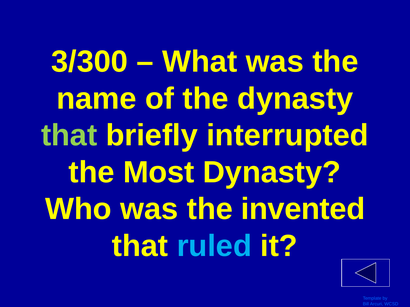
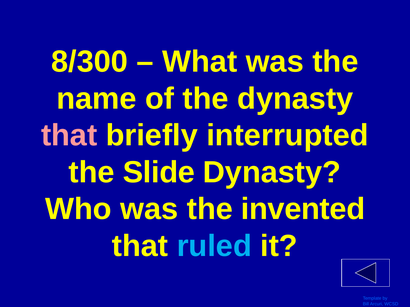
3/300: 3/300 -> 8/300 (90, 62)
that colour: light green -> pink (69, 136)
Most: Most -> Slide (159, 173)
